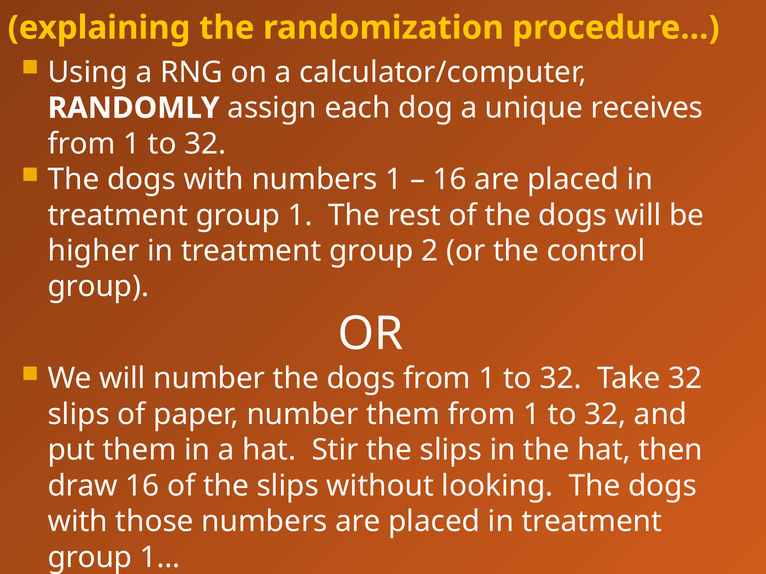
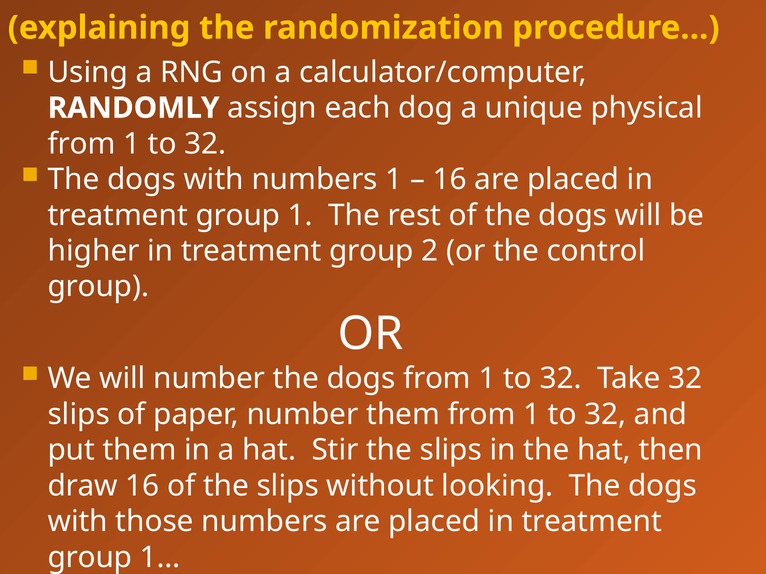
receives: receives -> physical (647, 108)
